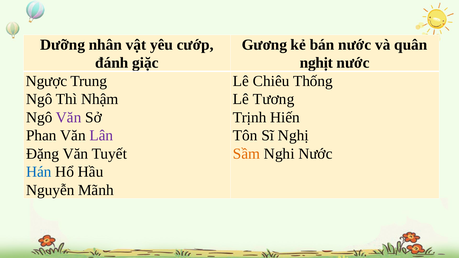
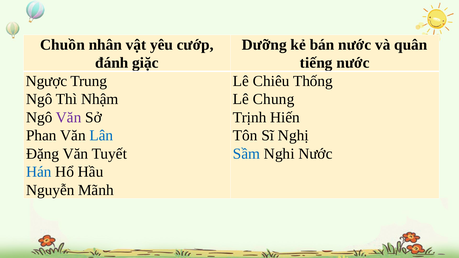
Dưỡng: Dưỡng -> Chuồn (62, 45)
Gương: Gương -> Dưỡng (264, 45)
nghịt: nghịt -> tiếng (316, 63)
Tương: Tương -> Chung (274, 99)
Lân colour: purple -> blue (101, 136)
Sầm colour: orange -> blue (247, 154)
